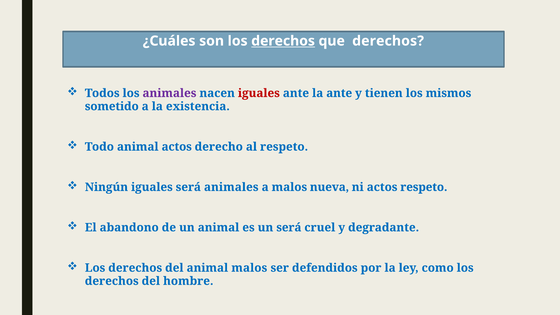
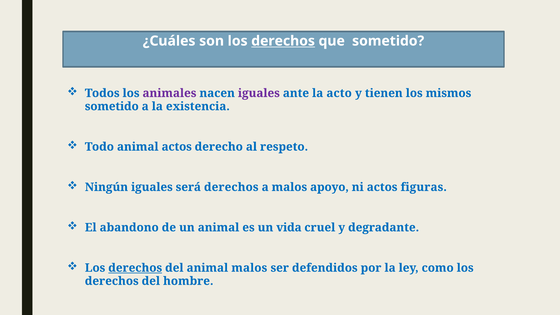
que derechos: derechos -> sometido (388, 41)
iguales colour: red -> purple (259, 93)
la ante: ante -> acto (339, 93)
será animales: animales -> derechos (231, 187)
nueva: nueva -> apoyo (329, 187)
actos respeto: respeto -> figuras (424, 187)
un será: será -> vida (289, 227)
derechos underline: none -> present (135, 268)
